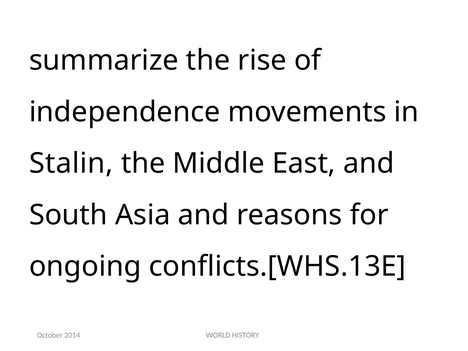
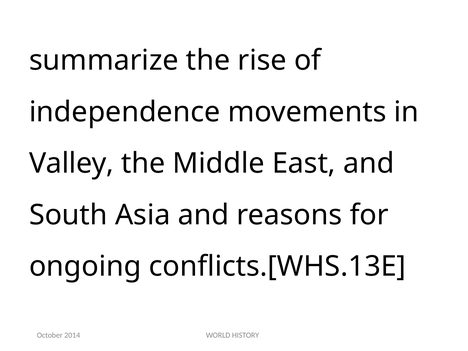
Stalin: Stalin -> Valley (71, 163)
